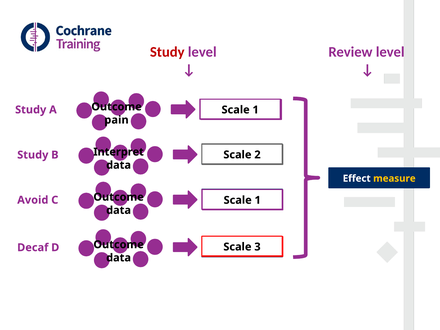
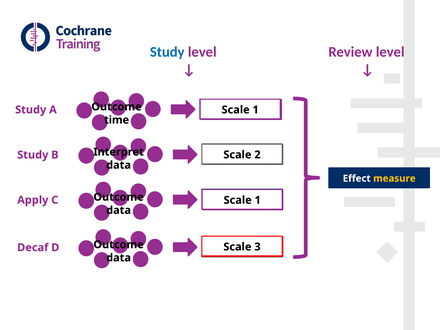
Study colour: red -> blue (167, 52)
pain: pain -> time (117, 120)
Avoid: Avoid -> Apply (33, 200)
